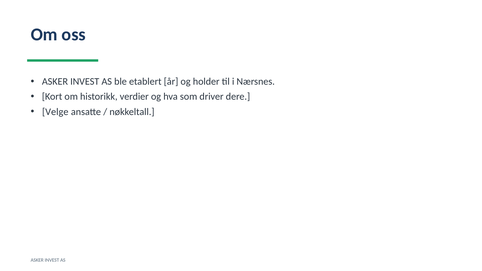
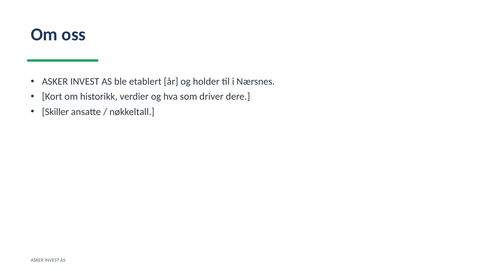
Velge: Velge -> Skiller (55, 112)
